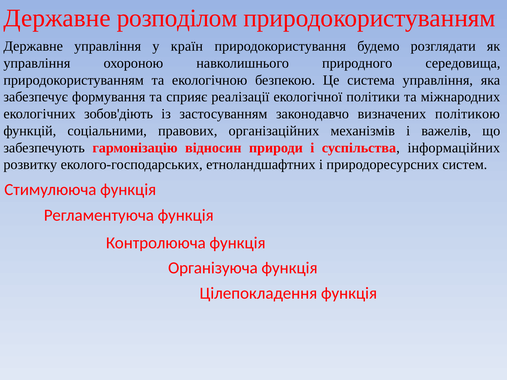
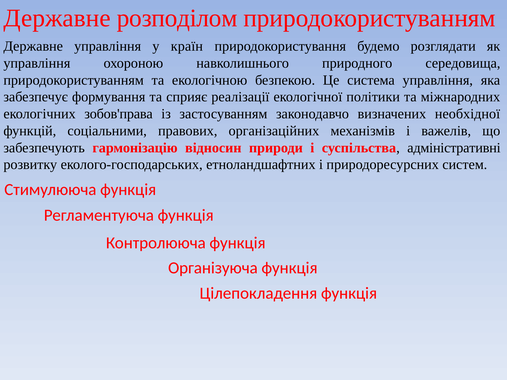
зобов'діють: зобов'діють -> зобов'права (119, 114)
політикою: політикою -> необхідної (467, 114)
інформаційних: інформаційних -> адміністративні (454, 148)
